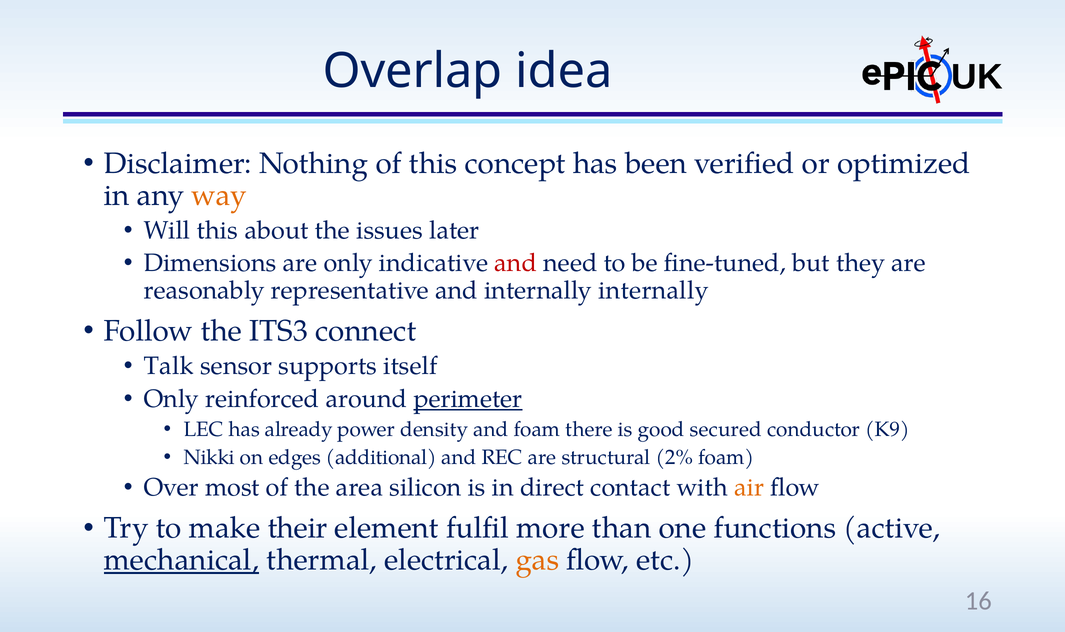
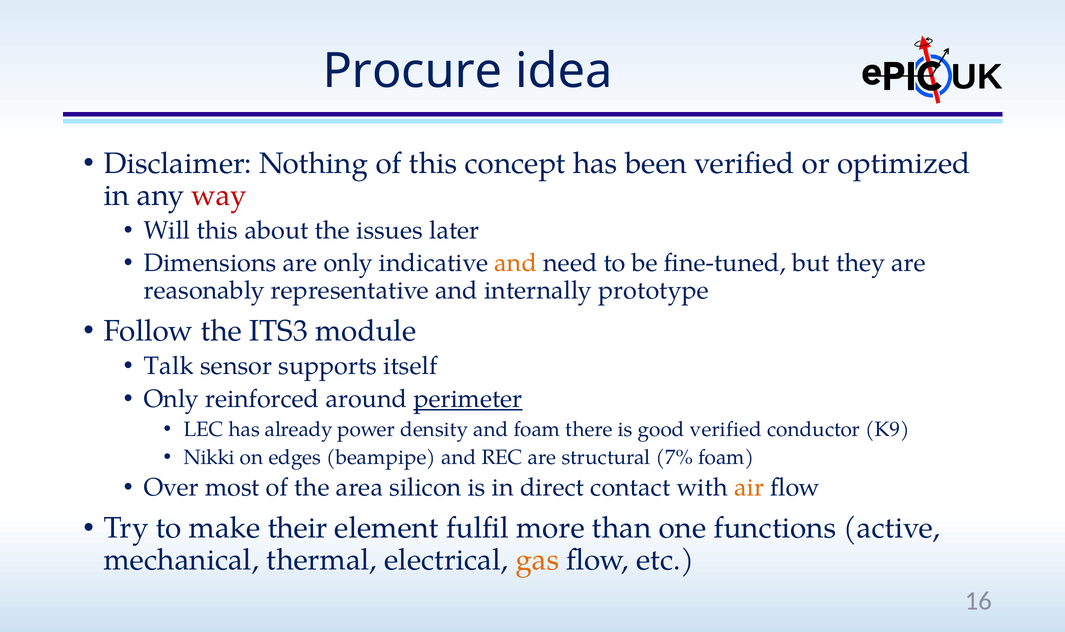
Overlap: Overlap -> Procure (412, 71)
way colour: orange -> red (219, 195)
and colour: red -> orange (516, 263)
internally internally: internally -> prototype (654, 290)
connect: connect -> module (366, 331)
good secured: secured -> verified (726, 429)
additional: additional -> beampipe (381, 457)
2%: 2% -> 7% (674, 457)
mechanical underline: present -> none (181, 560)
